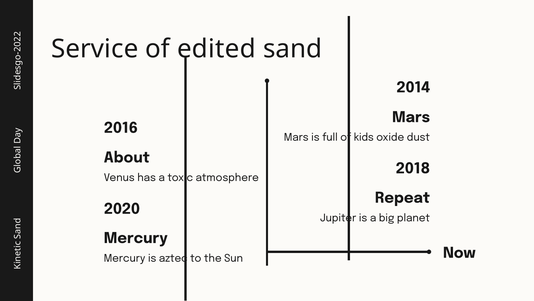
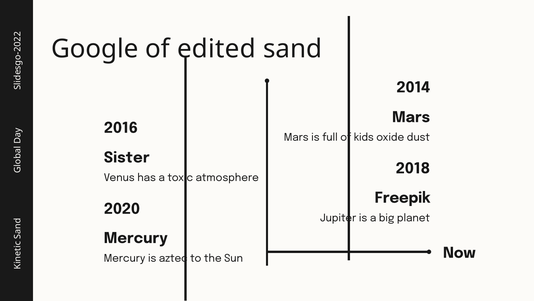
Service: Service -> Google (95, 49)
About: About -> Sister (127, 157)
Repeat: Repeat -> Freepik (403, 197)
